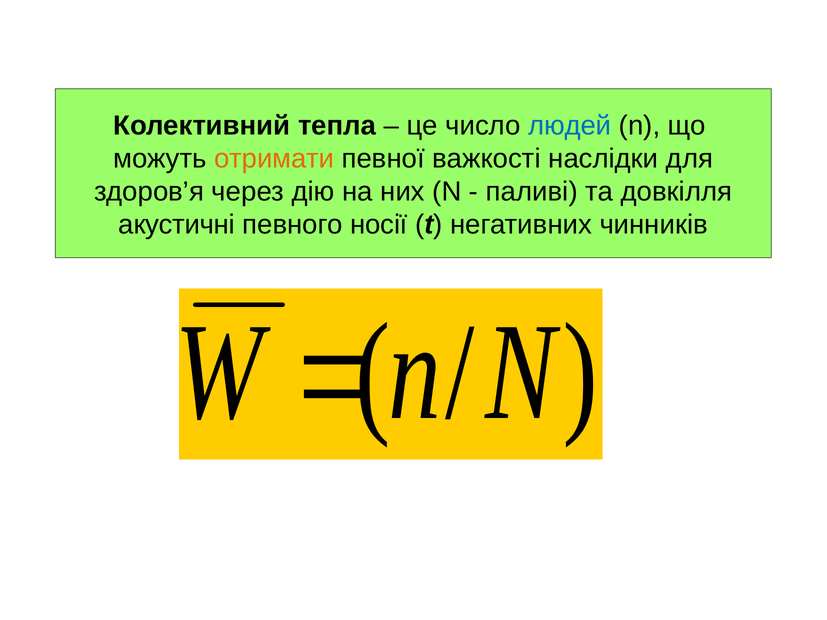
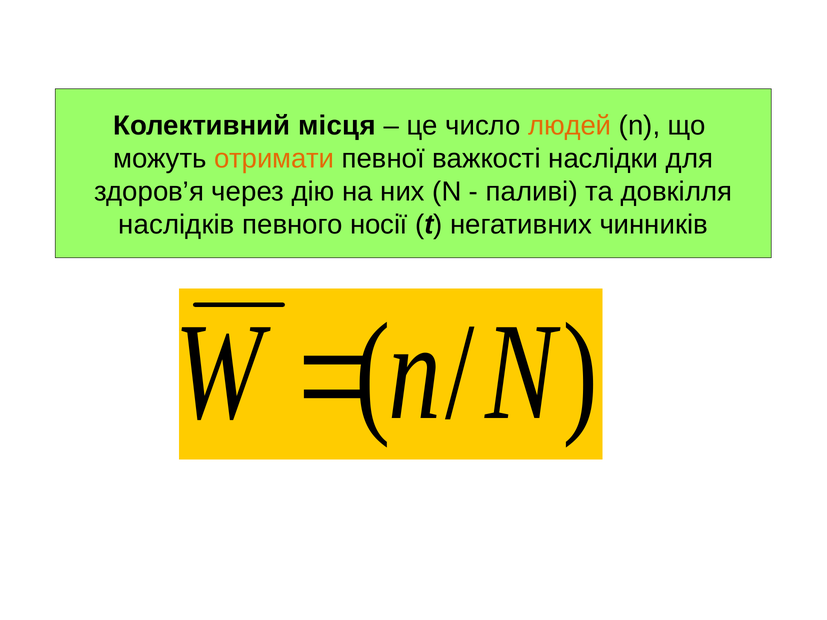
тепла: тепла -> місця (337, 126)
людей colour: blue -> orange (570, 126)
акустичні: акустичні -> наслідків (177, 225)
